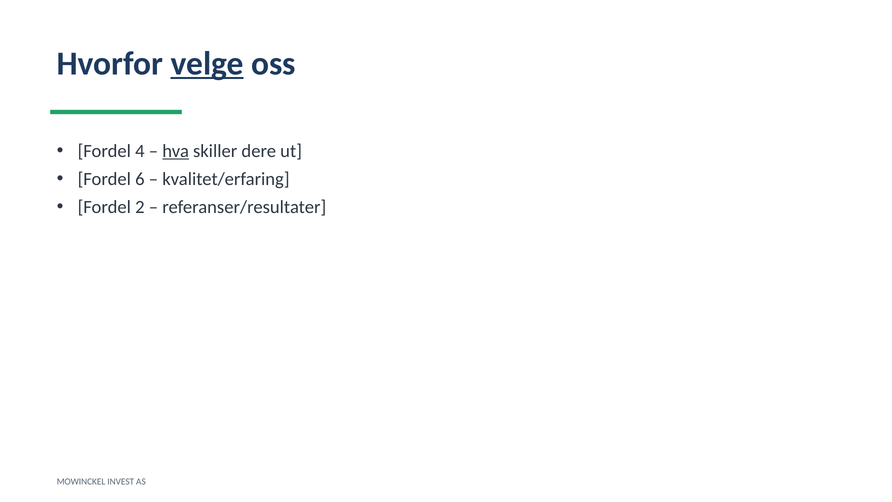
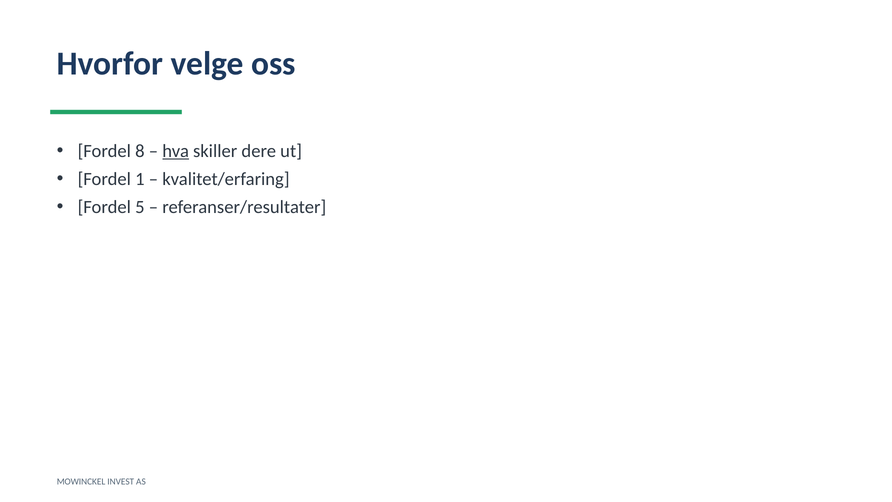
velge underline: present -> none (207, 64)
4: 4 -> 8 (140, 151)
6: 6 -> 1 (140, 179)
2: 2 -> 5 (140, 207)
